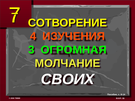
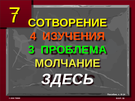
ОГРОМНАЯ: ОГРОМНАЯ -> ПРОБЛЕМА (74, 50)
СВОИХ: СВОИХ -> ЗДЕСЬ (67, 79)
